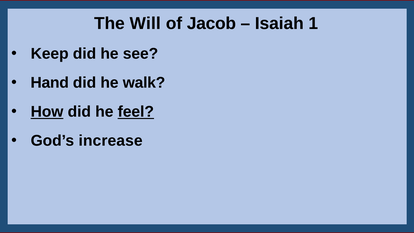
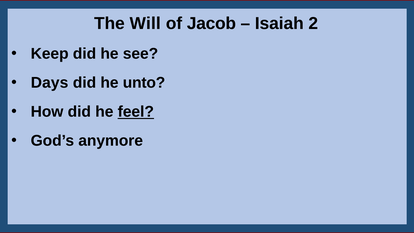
1: 1 -> 2 (313, 24)
Hand: Hand -> Days (50, 83)
walk: walk -> unto (144, 83)
How underline: present -> none (47, 112)
increase: increase -> anymore (111, 141)
